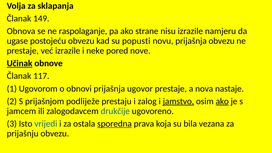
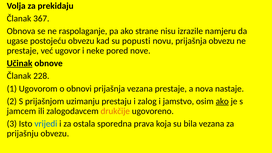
sklapanja: sklapanja -> prekidaju (56, 6)
149: 149 -> 367 (41, 18)
već izrazile: izrazile -> ugovor (68, 51)
117: 117 -> 228 (41, 76)
prijašnja ugovor: ugovor -> vezana (140, 89)
podliježe: podliježe -> uzimanju (83, 101)
jamstvo underline: present -> none (178, 101)
drukčije colour: blue -> orange (115, 111)
sporedna underline: present -> none (114, 124)
